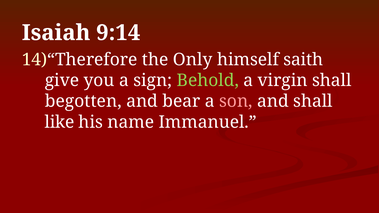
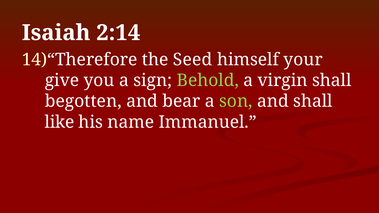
9:14: 9:14 -> 2:14 (118, 33)
Only: Only -> Seed (193, 60)
saith: saith -> your (303, 60)
son colour: pink -> light green (236, 101)
